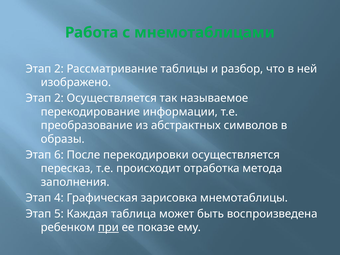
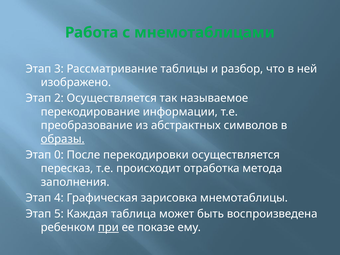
2: 2 -> 3 (59, 69)
образы underline: none -> present (63, 139)
6: 6 -> 0 (59, 155)
